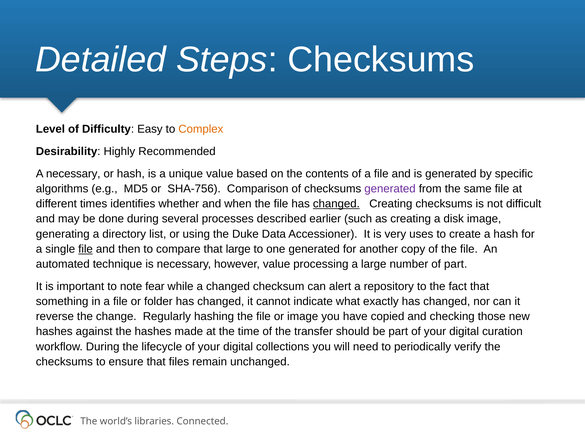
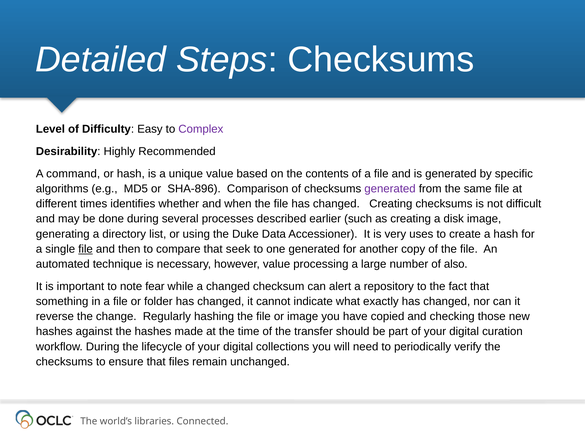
Complex colour: orange -> purple (201, 129)
A necessary: necessary -> command (73, 174)
SHA-756: SHA-756 -> SHA-896 (194, 189)
changed underline: present -> none (336, 204)
that large: large -> seek (238, 249)
of part: part -> also (456, 264)
